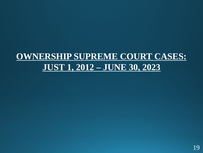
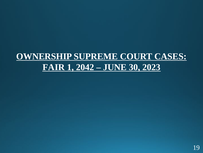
JUST: JUST -> FAIR (54, 67)
2012: 2012 -> 2042 (85, 67)
